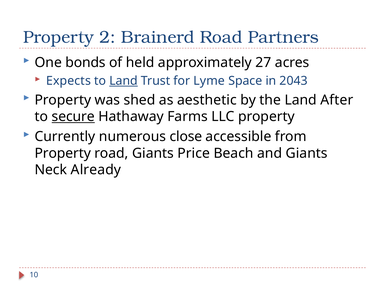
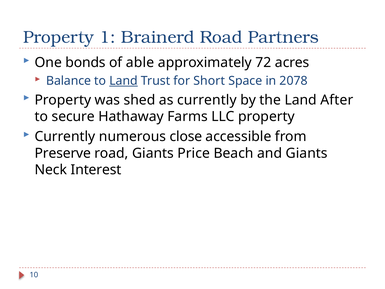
2: 2 -> 1 (107, 37)
held: held -> able (140, 63)
27: 27 -> 72 (263, 63)
Expects: Expects -> Balance (69, 81)
Lyme: Lyme -> Short (209, 81)
2043: 2043 -> 2078 (294, 81)
as aesthetic: aesthetic -> currently (207, 100)
secure underline: present -> none (73, 117)
Property: Property -> Preserve (63, 153)
Already: Already -> Interest (96, 170)
